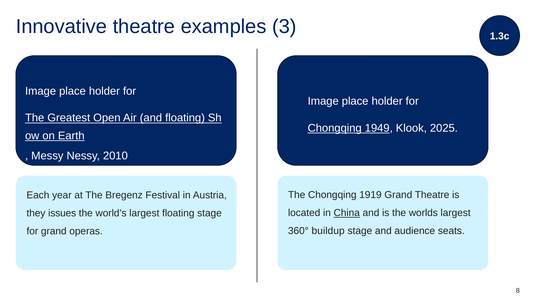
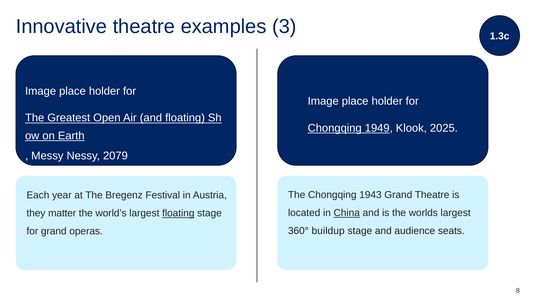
2010: 2010 -> 2079 (115, 156)
1919: 1919 -> 1943 (370, 195)
issues: issues -> matter (62, 213)
floating underline: none -> present (178, 213)
